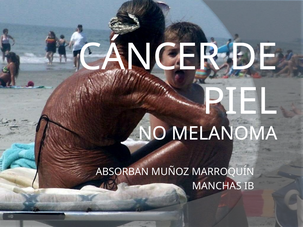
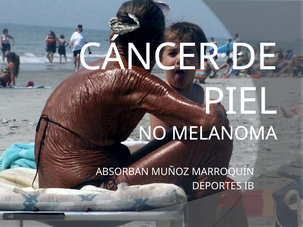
MANCHAS: MANCHAS -> DEPORTES (217, 186)
